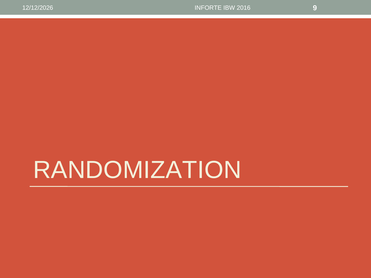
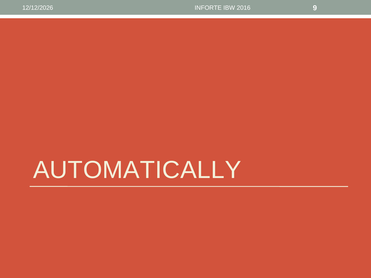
RANDOMIZATION: RANDOMIZATION -> AUTOMATICALLY (137, 170)
